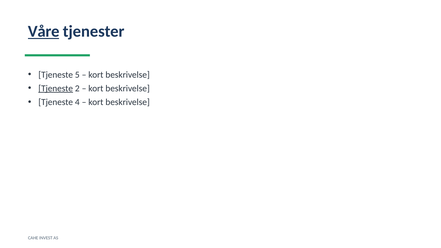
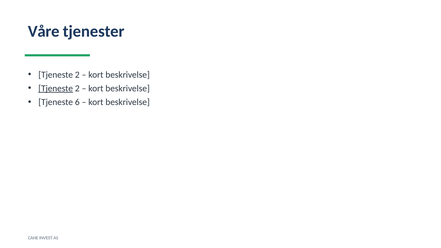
Våre underline: present -> none (44, 31)
5: 5 -> 2 (77, 75)
4: 4 -> 6 (77, 102)
